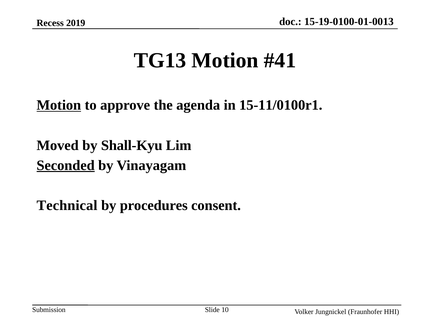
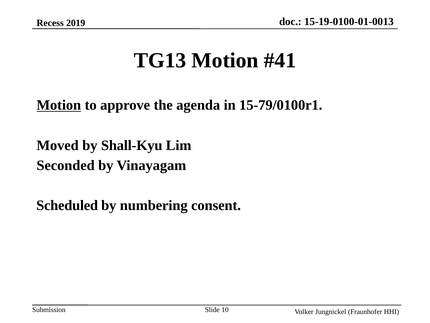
15-11/0100r1: 15-11/0100r1 -> 15-79/0100r1 (281, 105)
Seconded underline: present -> none (66, 165)
Technical: Technical -> Scheduled (67, 205)
procedures: procedures -> numbering (154, 205)
